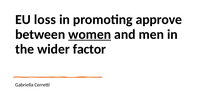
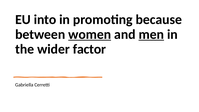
loss: loss -> into (45, 20)
approve: approve -> because (159, 20)
men underline: none -> present (151, 34)
